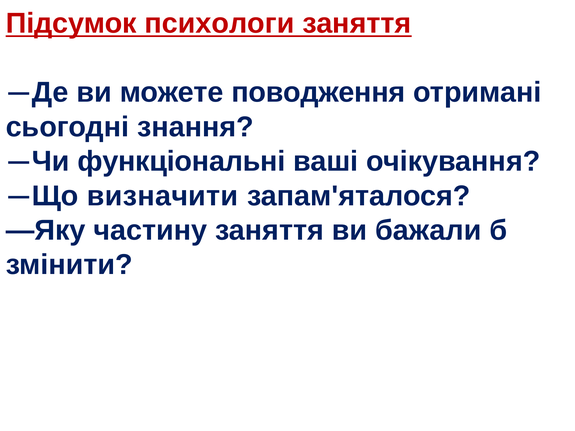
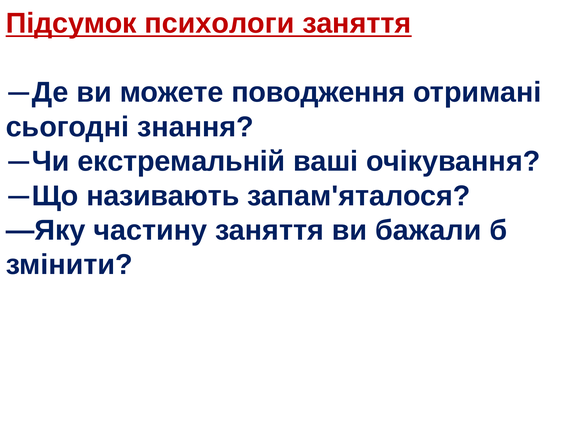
функціональні: функціональні -> екстремальній (181, 161)
визначити: визначити -> називають (163, 196)
